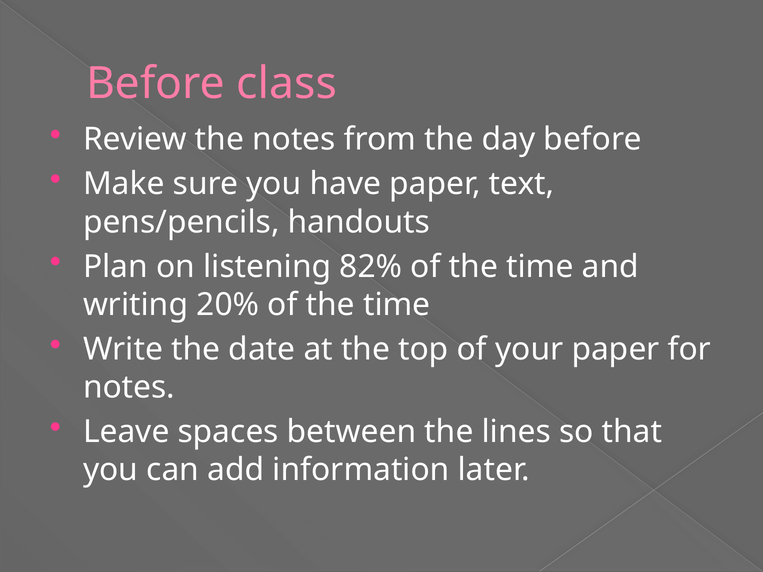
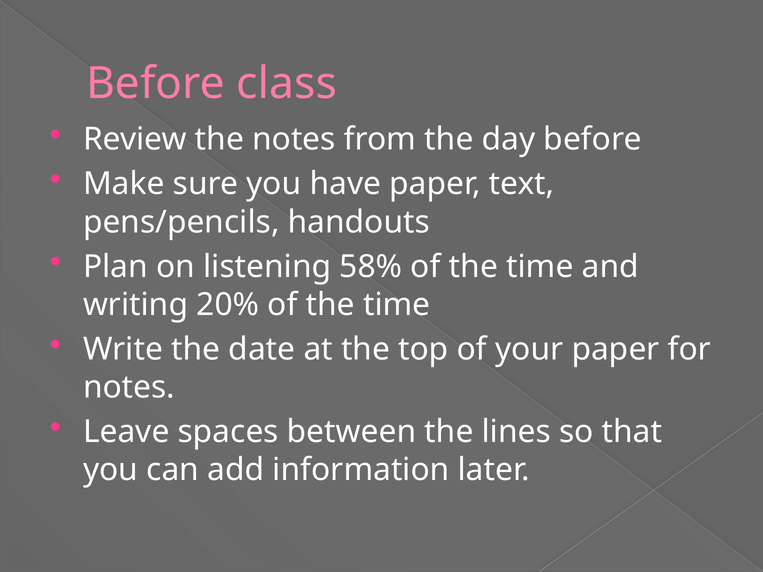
82%: 82% -> 58% (371, 267)
